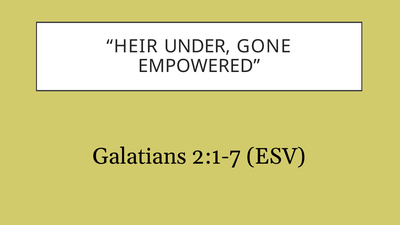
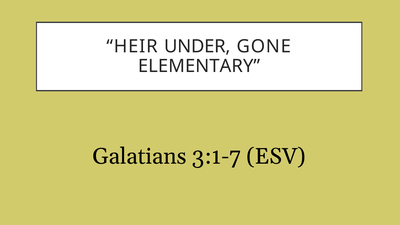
EMPOWERED: EMPOWERED -> ELEMENTARY (199, 66)
2:1-7: 2:1-7 -> 3:1-7 (216, 156)
